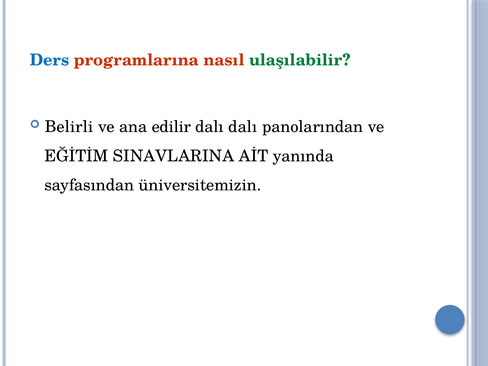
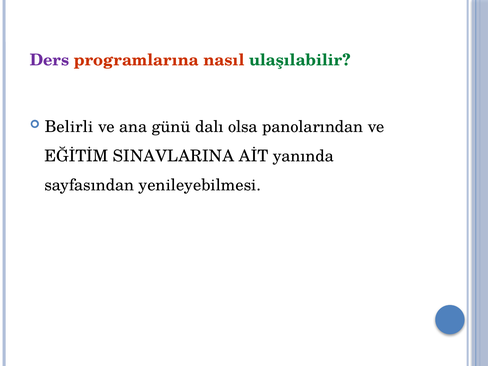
Ders colour: blue -> purple (50, 60)
edilir: edilir -> günü (171, 127)
dalı dalı: dalı -> olsa (243, 127)
üniversitemizin: üniversitemizin -> yenileyebilmesi (200, 185)
